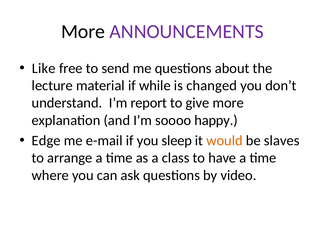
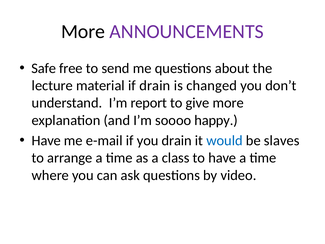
Like: Like -> Safe (44, 68)
if while: while -> drain (155, 86)
Edge: Edge -> Have (46, 140)
you sleep: sleep -> drain (177, 140)
would colour: orange -> blue (224, 140)
